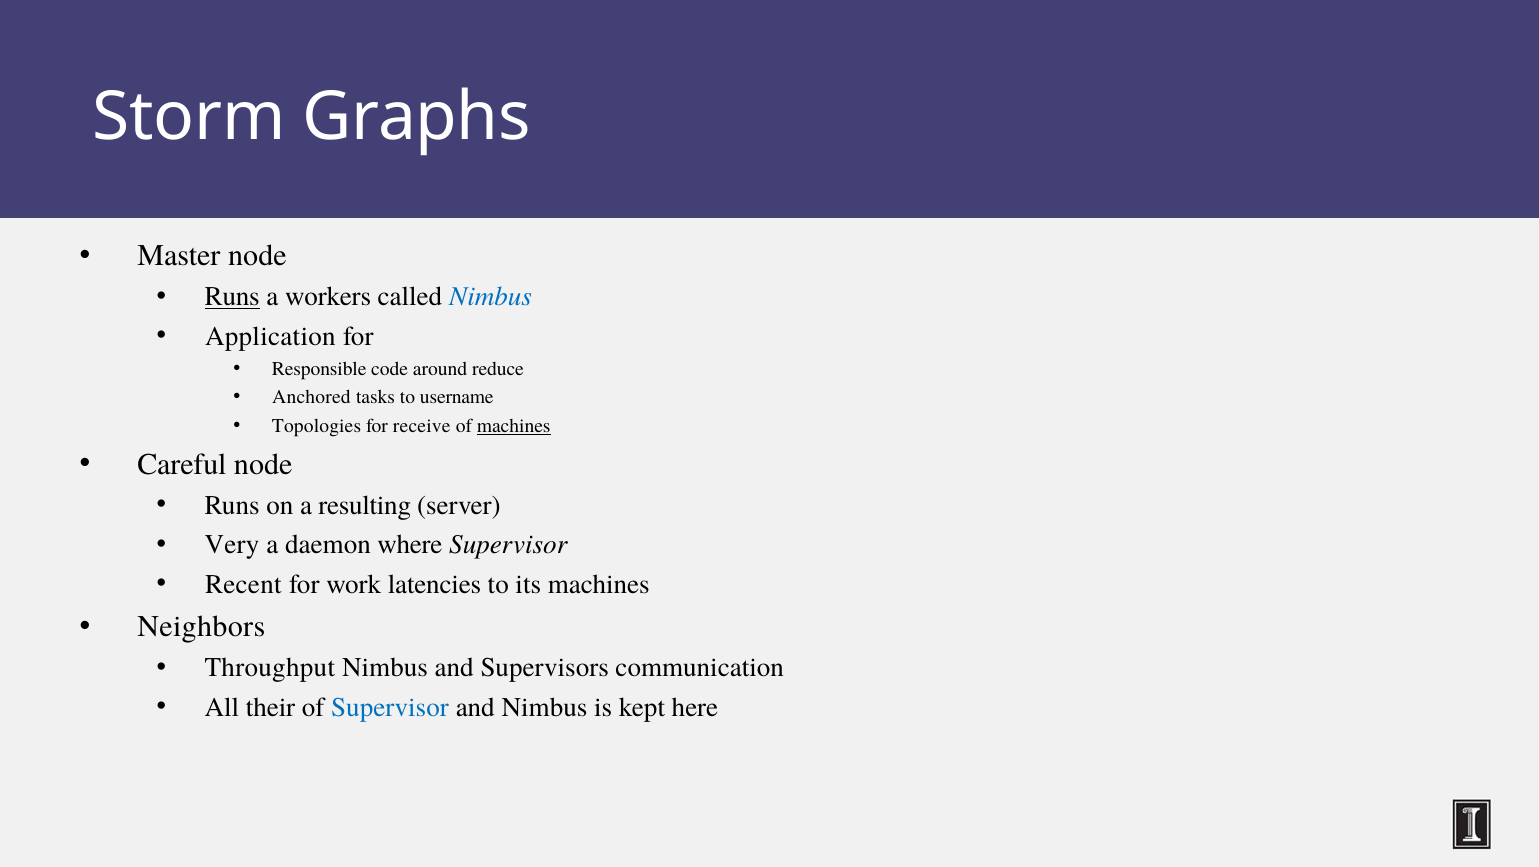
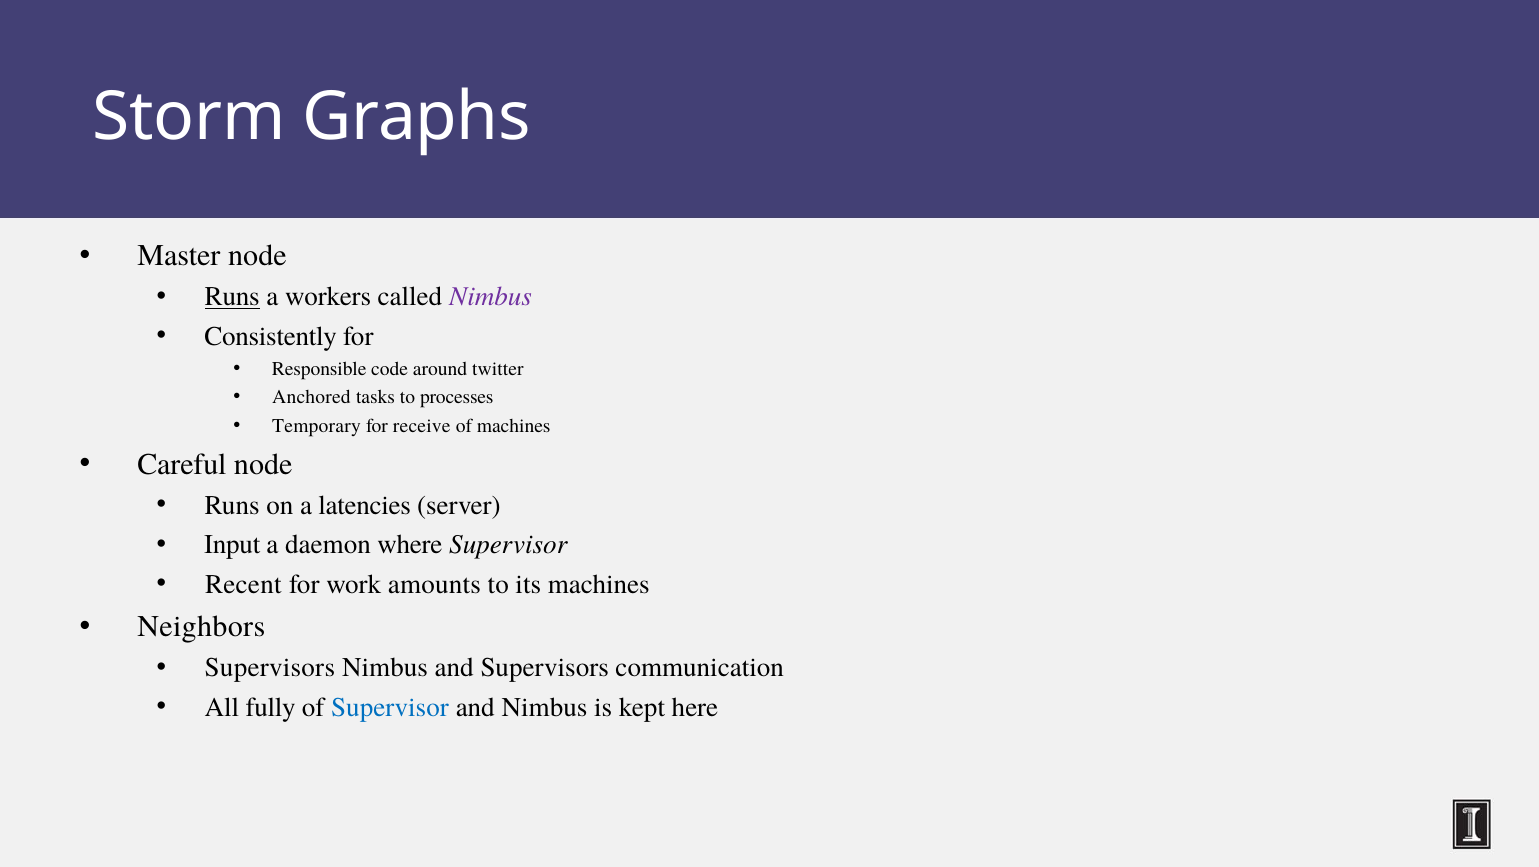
Nimbus colour: blue -> purple (491, 297)
Application: Application -> Consistently (271, 336)
reduce: reduce -> twitter (498, 369)
username: username -> processes (457, 398)
Topologies: Topologies -> Temporary (317, 426)
machines underline: present -> none (514, 426)
resulting: resulting -> latencies (365, 506)
Very: Very -> Input (232, 545)
latencies: latencies -> amounts (434, 584)
Throughput: Throughput -> Supervisors (270, 668)
their: their -> fully (271, 707)
